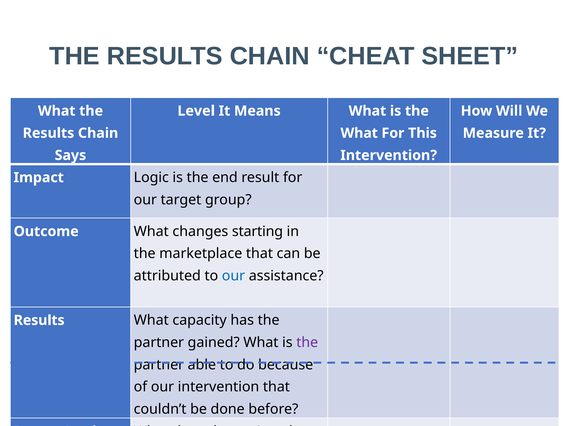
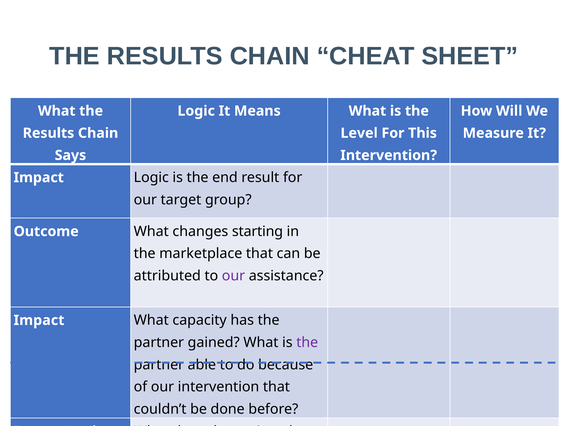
Level: Level -> Logic (196, 111)
What: What -> Level (359, 133)
our colour: blue -> purple (233, 276)
Results: Results -> Impact (39, 320)
